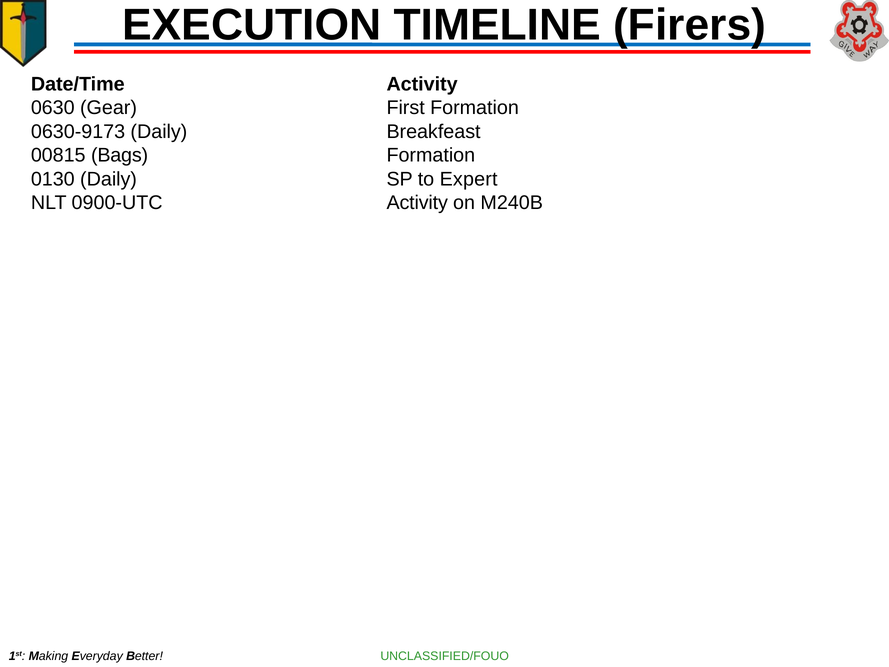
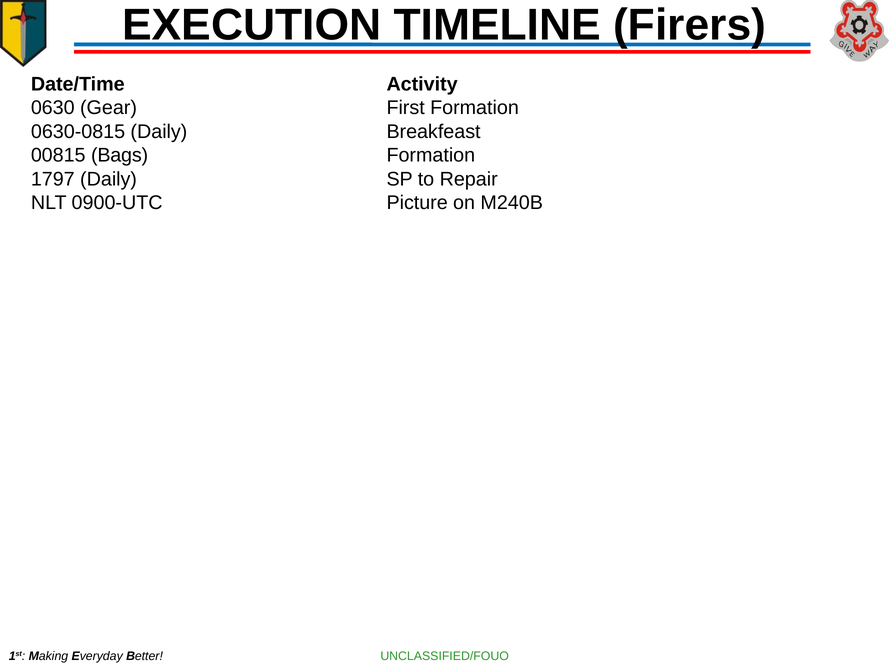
0630-9173: 0630-9173 -> 0630-0815 (78, 132)
0130: 0130 -> 1797 (53, 179)
Expert: Expert -> Repair (469, 179)
0900-UTC Activity: Activity -> Picture (417, 203)
